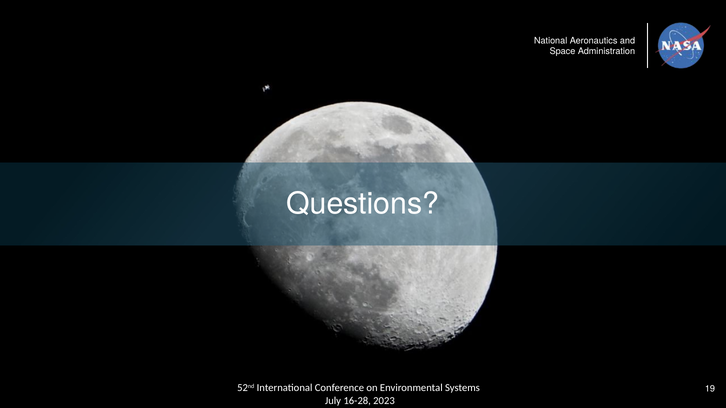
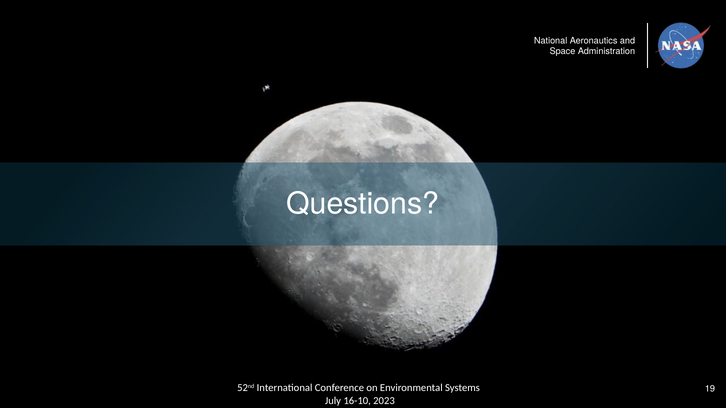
16-28: 16-28 -> 16-10 (357, 401)
